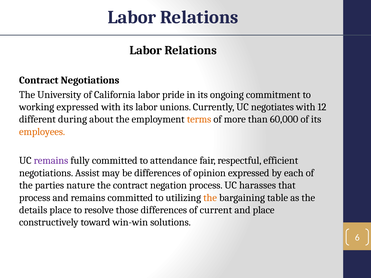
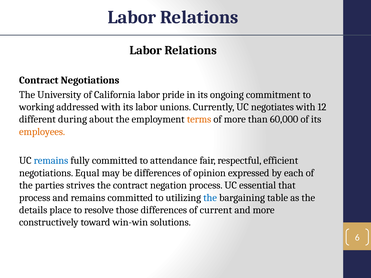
working expressed: expressed -> addressed (78, 107)
remains colour: purple -> blue (51, 161)
Assist: Assist -> Equal (87, 173)
nature: nature -> strives (81, 185)
harasses: harasses -> essential (258, 185)
the colour: orange -> blue (210, 198)
and place: place -> more (264, 210)
